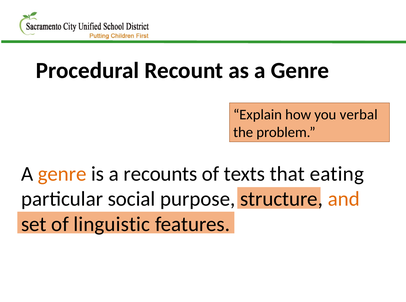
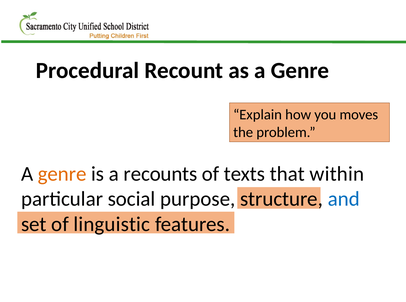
verbal: verbal -> moves (359, 115)
eating: eating -> within (337, 174)
and colour: orange -> blue (344, 199)
